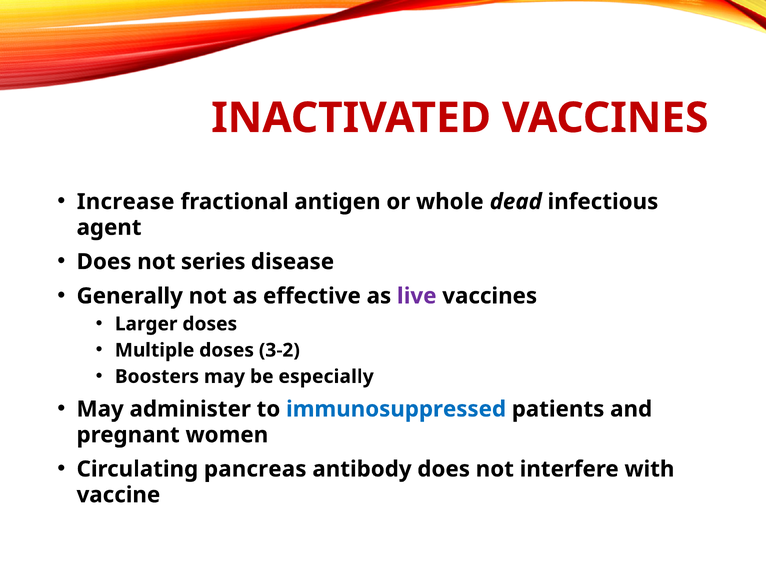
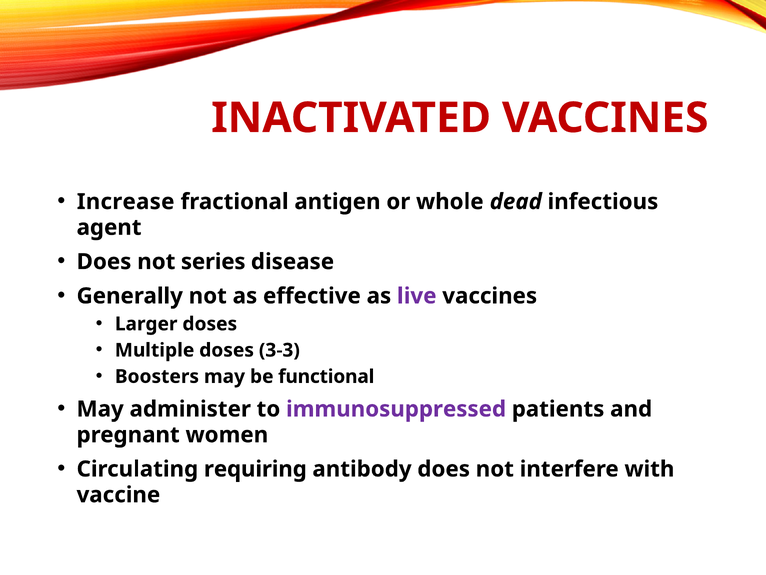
3-2: 3-2 -> 3-3 (279, 350)
especially: especially -> functional (326, 376)
immunosuppressed colour: blue -> purple (396, 409)
pancreas: pancreas -> requiring (255, 469)
